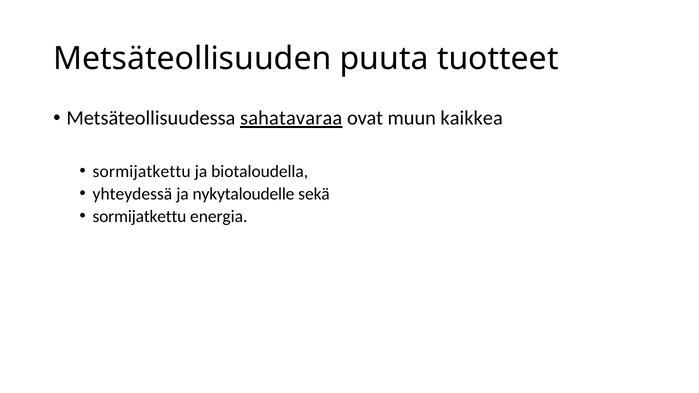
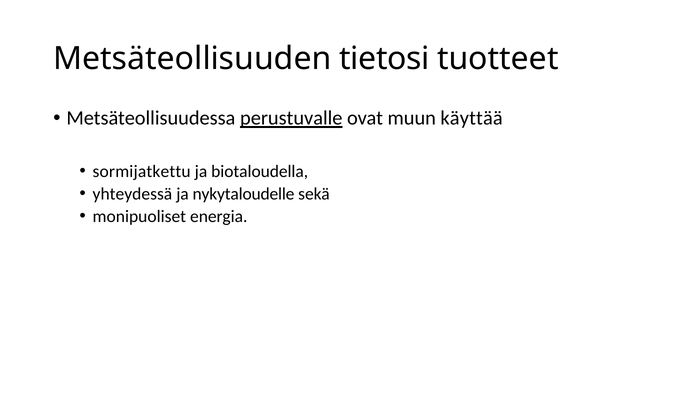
puuta: puuta -> tietosi (384, 59)
sahatavaraa: sahatavaraa -> perustuvalle (291, 118)
kaikkea: kaikkea -> käyttää (472, 118)
sormijatkettu: sormijatkettu -> monipuoliset (139, 216)
